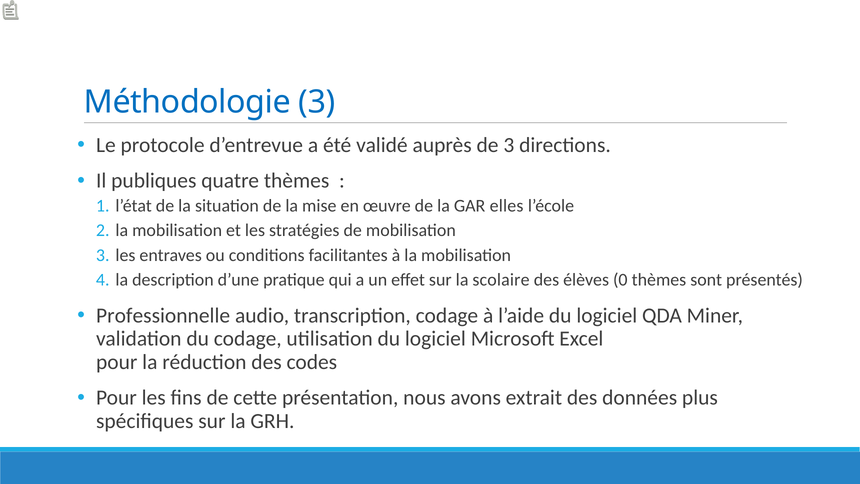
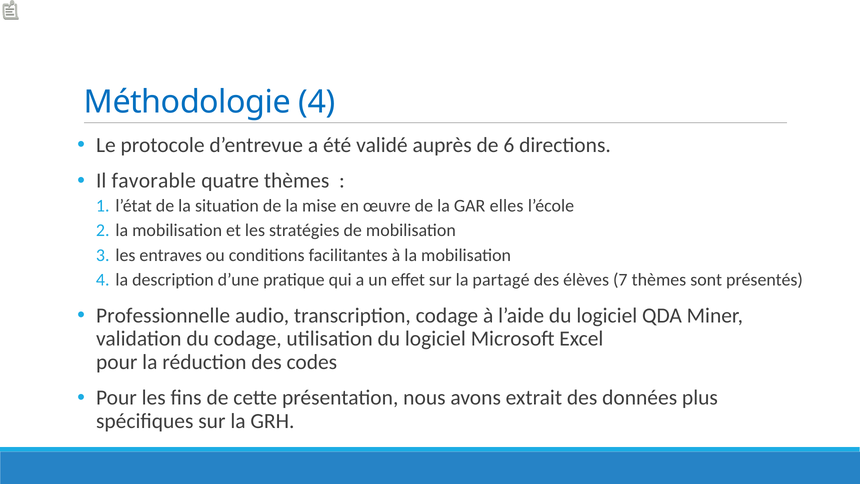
Méthodologie 3: 3 -> 4 (317, 102)
de 3: 3 -> 6 (509, 145)
publiques: publiques -> favorable (154, 181)
scolaire: scolaire -> partagé (501, 280)
0: 0 -> 7 (620, 280)
